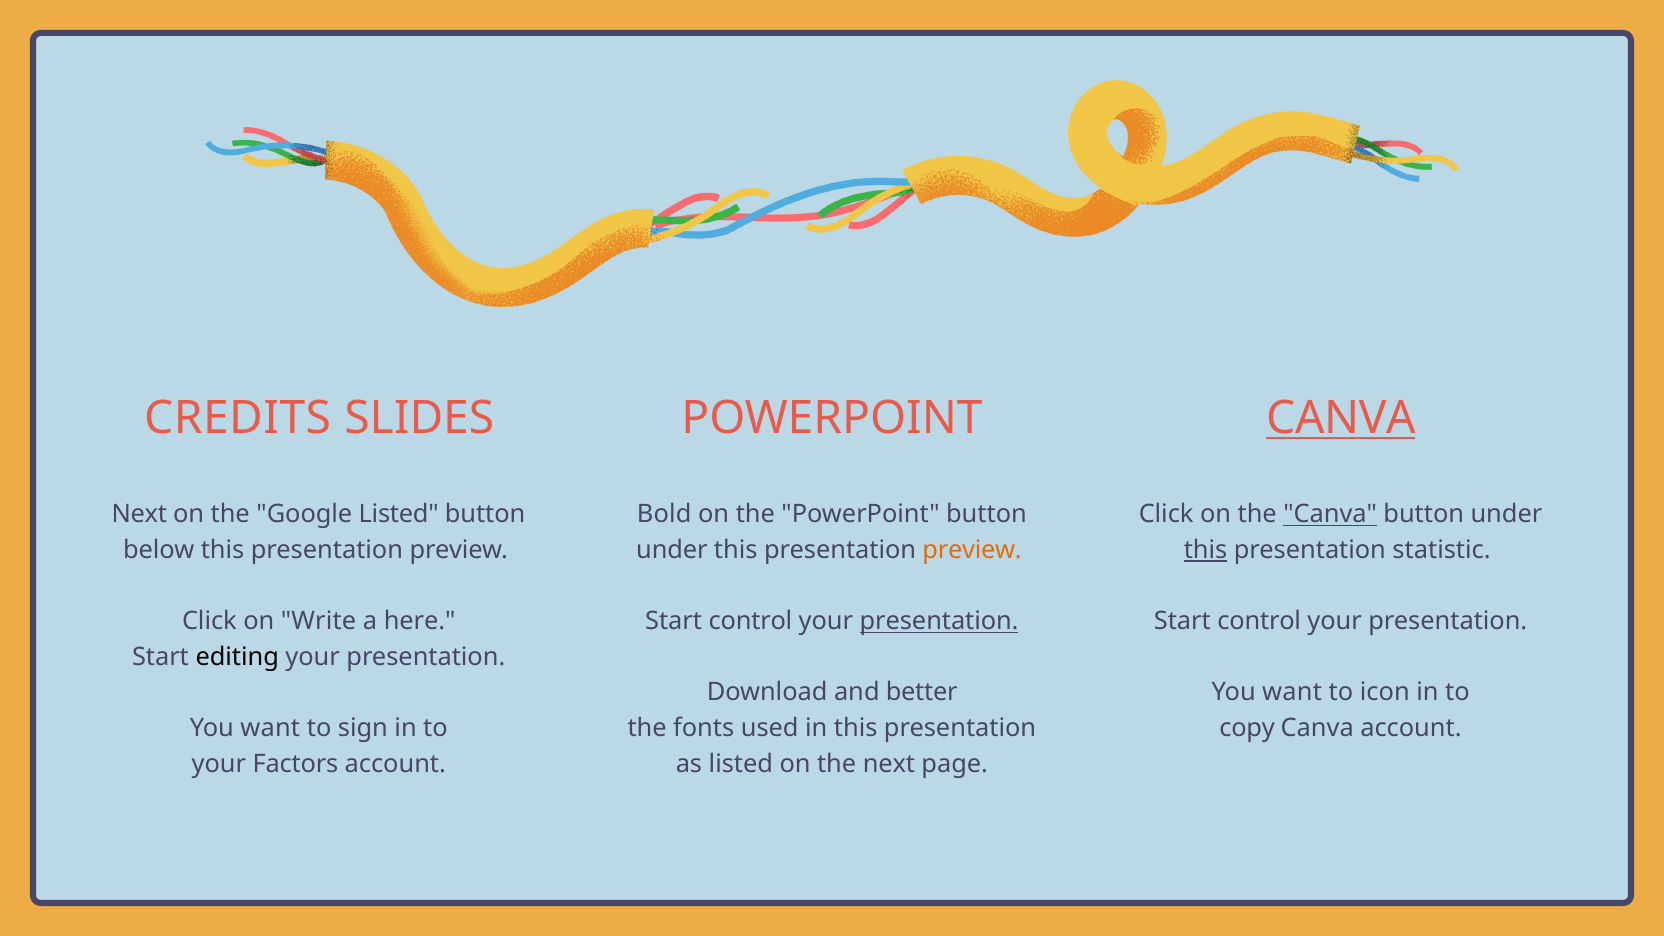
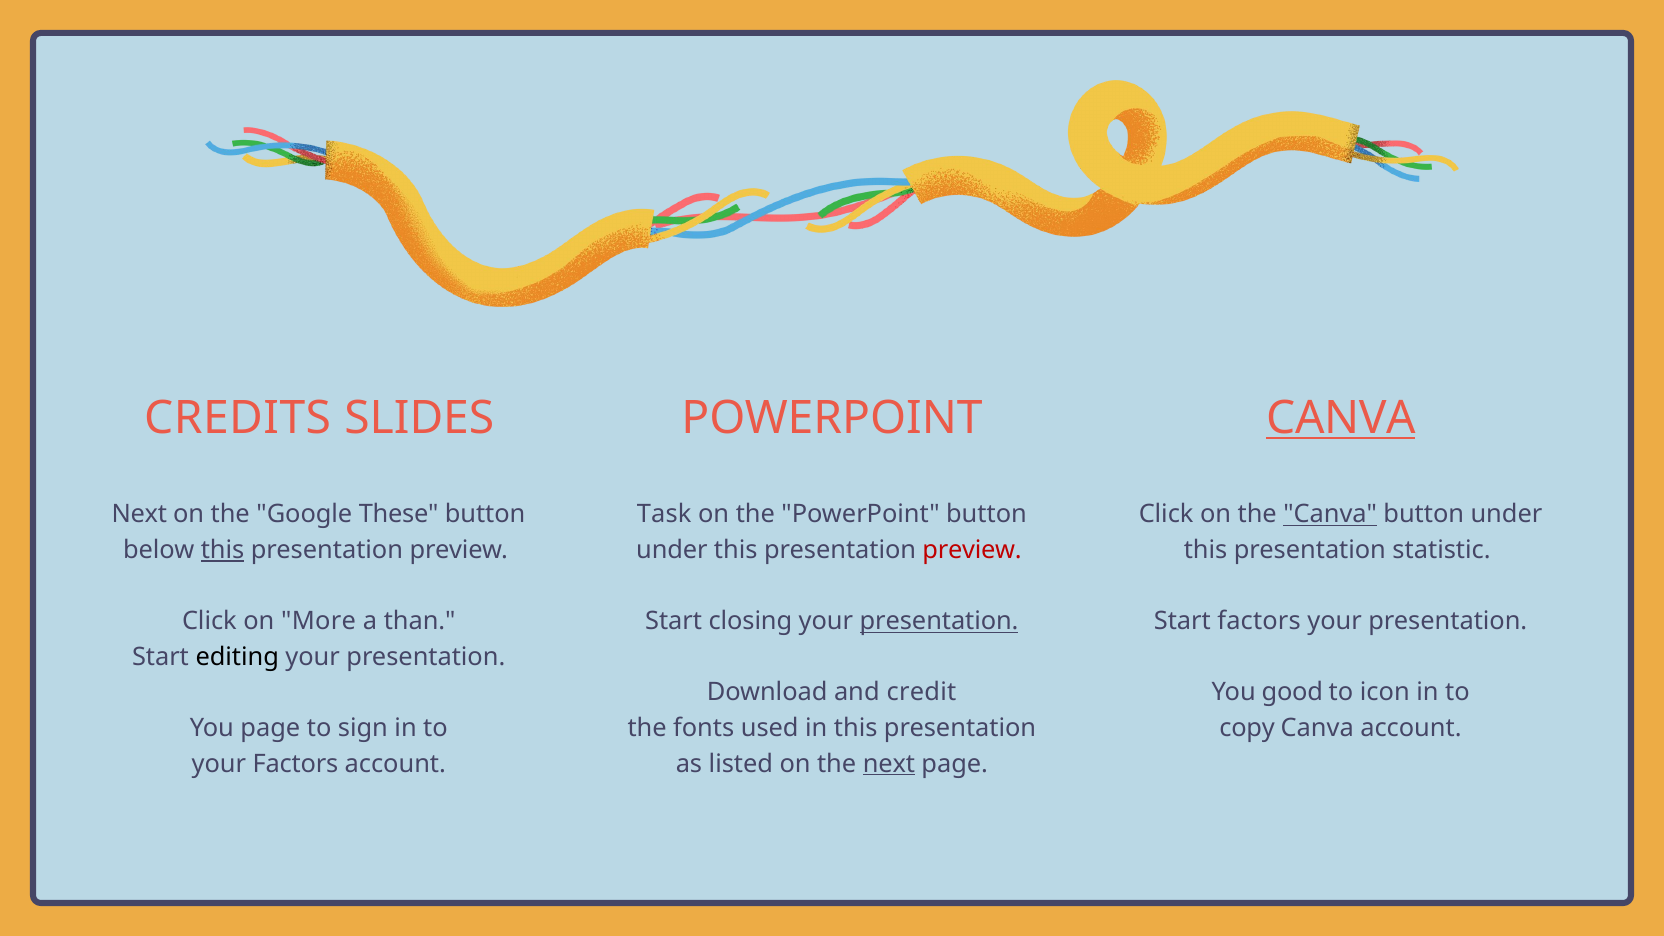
Google Listed: Listed -> These (399, 515)
Bold: Bold -> Task (664, 515)
this underline: none -> present (223, 550)
preview colour: orange -> red (972, 550)
this underline: present -> none (1206, 550)
Write: Write -> More (319, 621)
here: here -> than (420, 621)
control: control -> closing (750, 621)
control: control -> factors (1259, 621)
better: better -> credit (921, 693)
want: want -> good (1292, 693)
want: want -> page (270, 728)
next underline: none -> present (889, 764)
